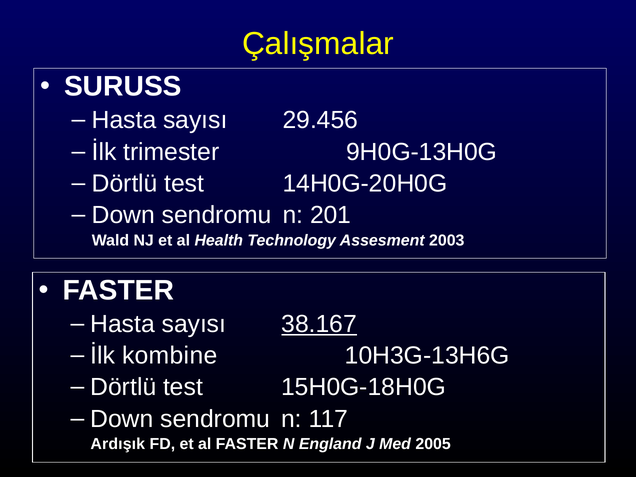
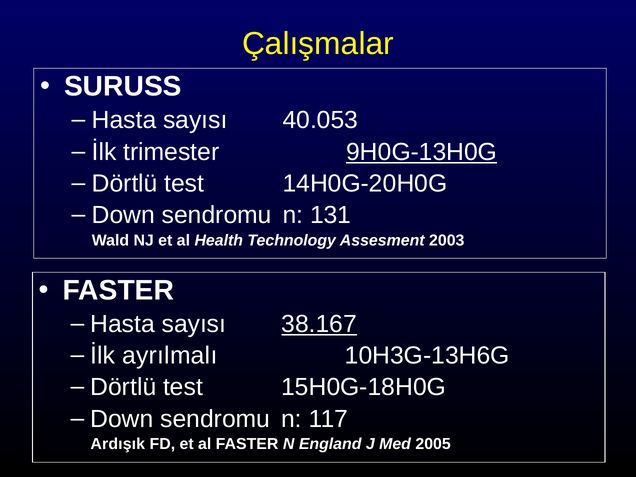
29.456: 29.456 -> 40.053 (320, 120)
9H0G-13H0G underline: none -> present (422, 152)
201: 201 -> 131 (331, 215)
kombine: kombine -> ayrılmalı (170, 356)
